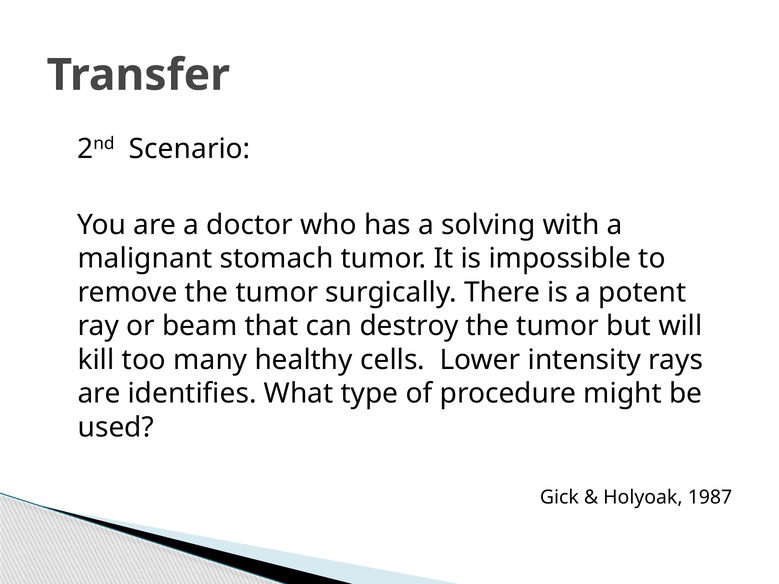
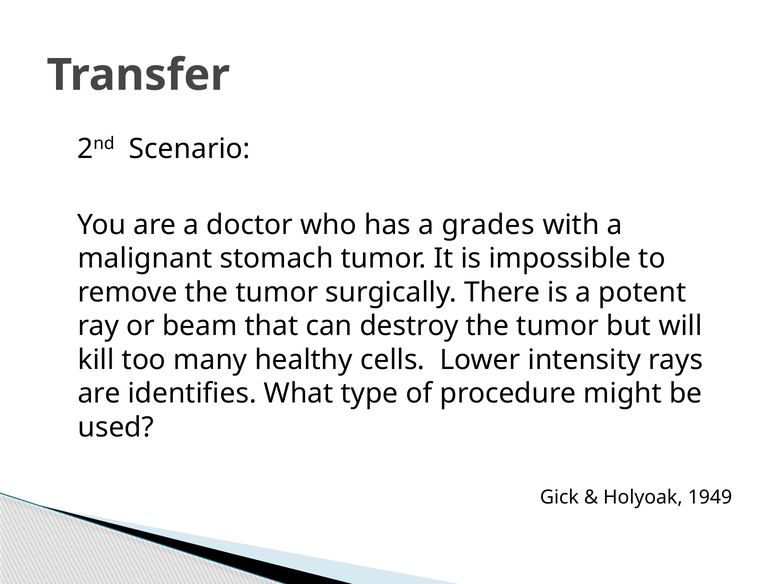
solving: solving -> grades (488, 225)
1987: 1987 -> 1949 (710, 498)
